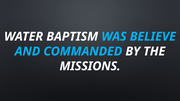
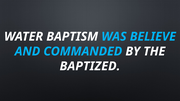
MISSIONS: MISSIONS -> BAPTIZED (90, 66)
